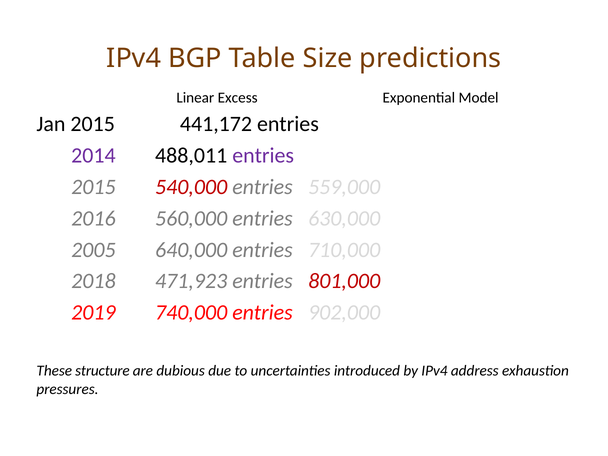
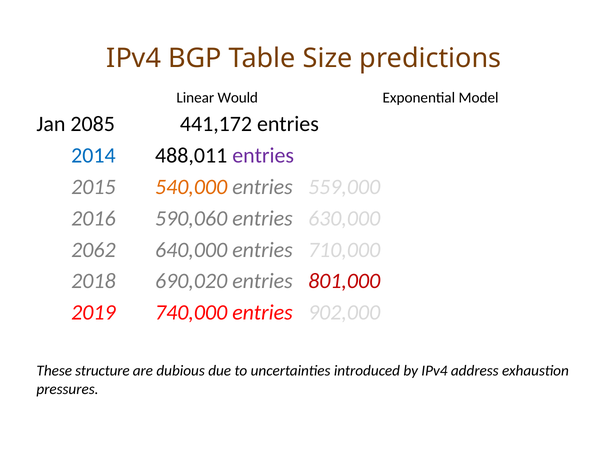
Excess: Excess -> Would (238, 98)
Jan 2015: 2015 -> 2085 (93, 124)
2014 colour: purple -> blue (93, 156)
540,000 colour: red -> orange (191, 187)
560,000: 560,000 -> 590,060 (191, 218)
2005: 2005 -> 2062 (93, 250)
471,923: 471,923 -> 690,020 (191, 281)
